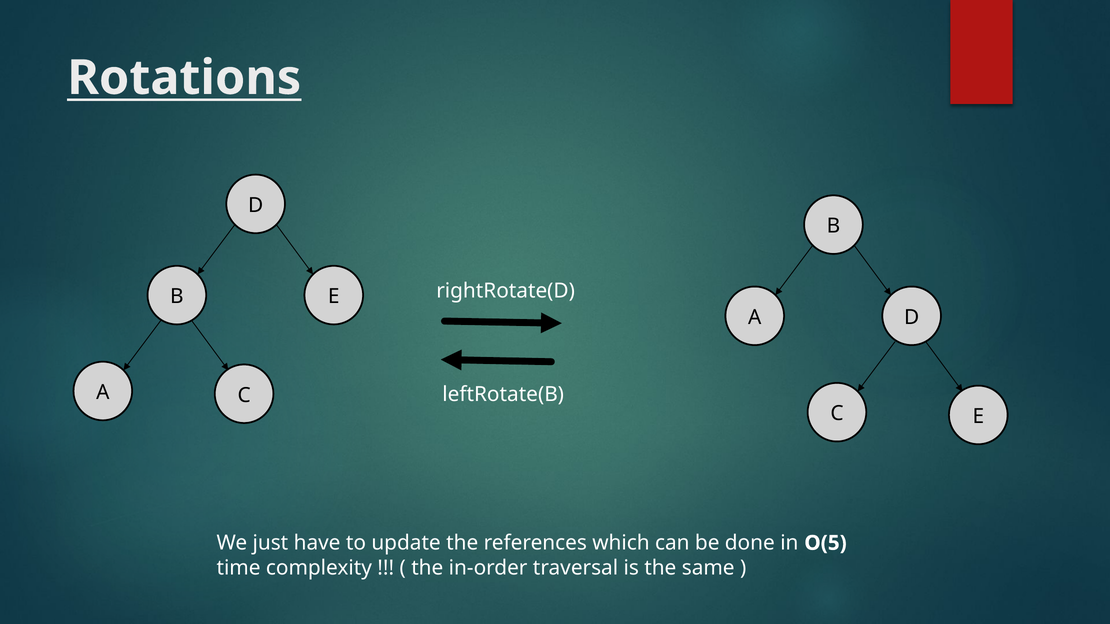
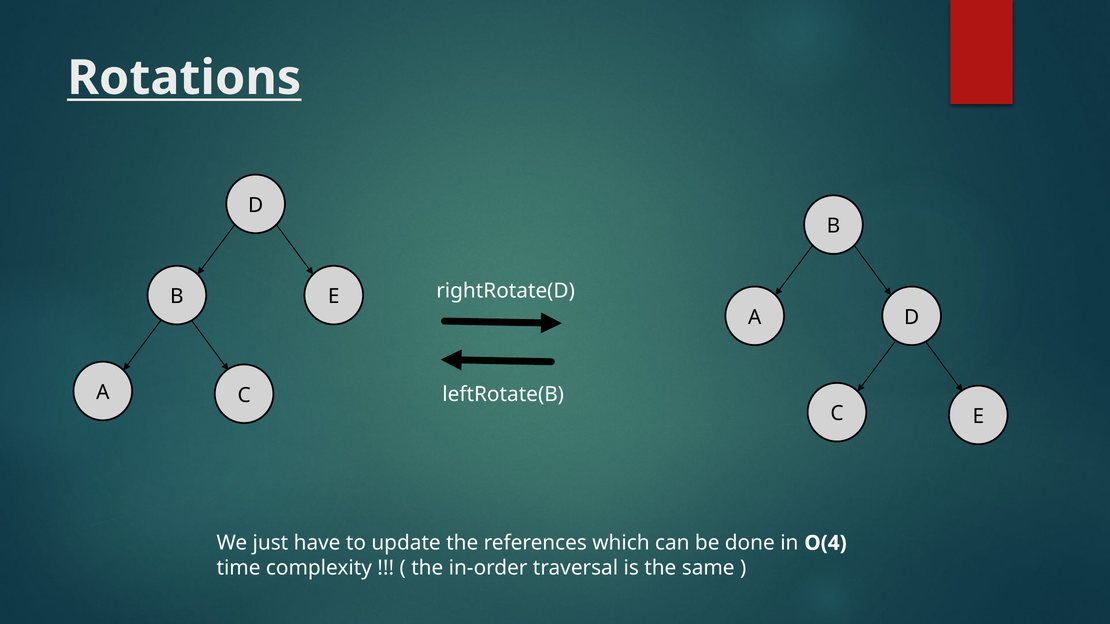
O(5: O(5 -> O(4 (825, 543)
